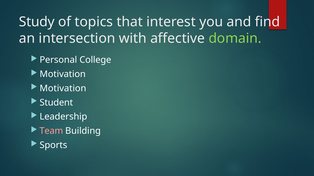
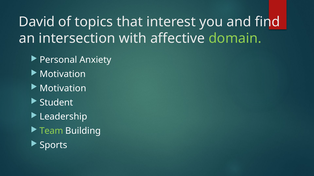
Study: Study -> David (37, 22)
College: College -> Anxiety (95, 60)
Team colour: pink -> light green (51, 131)
